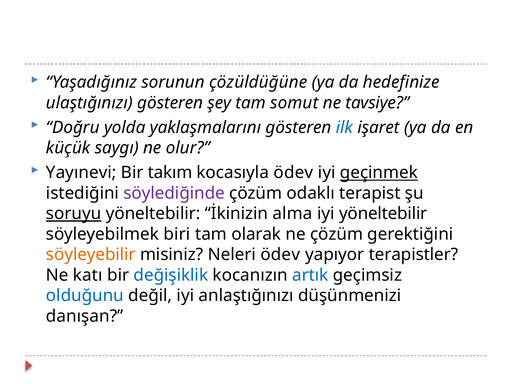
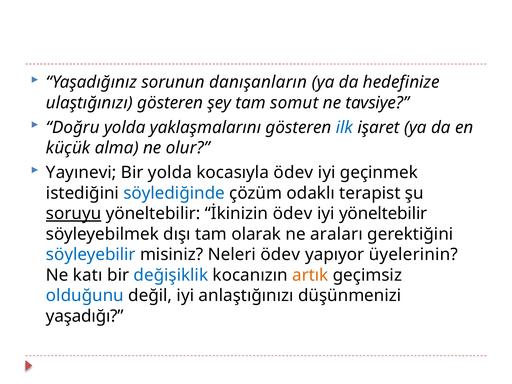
çözüldüğüne: çözüldüğüne -> danışanların (258, 82)
saygı: saygı -> alma (117, 148)
Bir takım: takım -> yolda (170, 173)
geçinmek underline: present -> none (379, 173)
söylediğinde colour: purple -> blue (174, 193)
İkinizin alma: alma -> ödev (293, 214)
biri: biri -> dışı (177, 234)
ne çözüm: çözüm -> araları (336, 234)
söyleyebilir colour: orange -> blue (91, 255)
terapistler: terapistler -> üyelerinin (413, 255)
artık colour: blue -> orange (310, 275)
danışan: danışan -> yaşadığı (85, 316)
